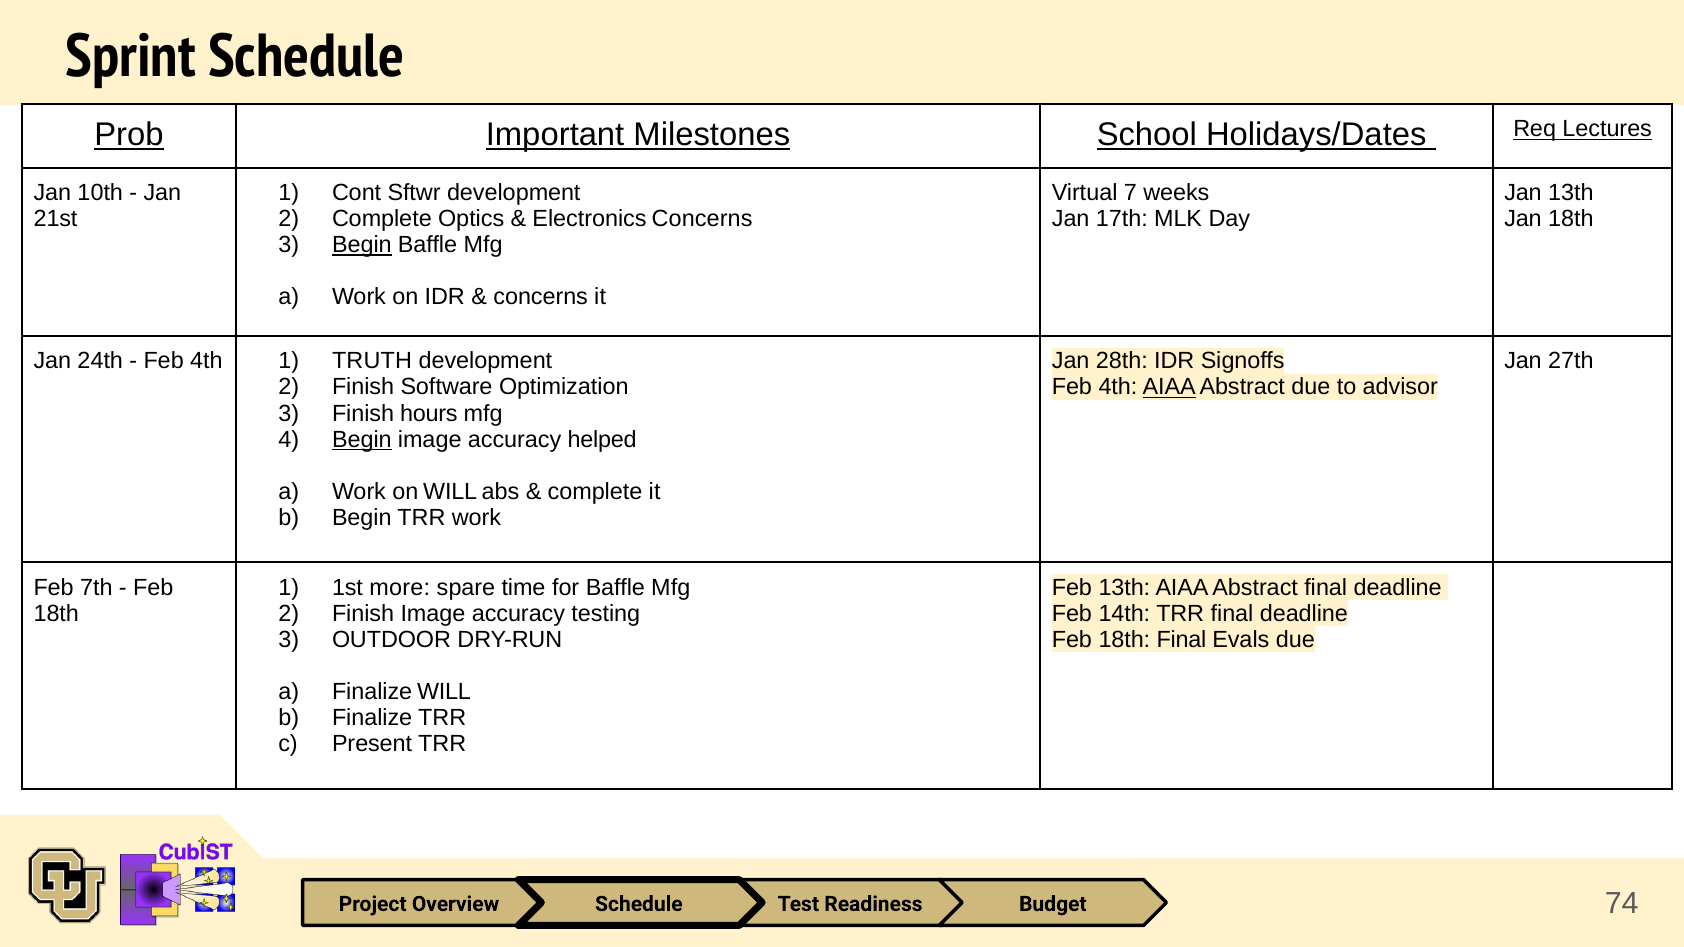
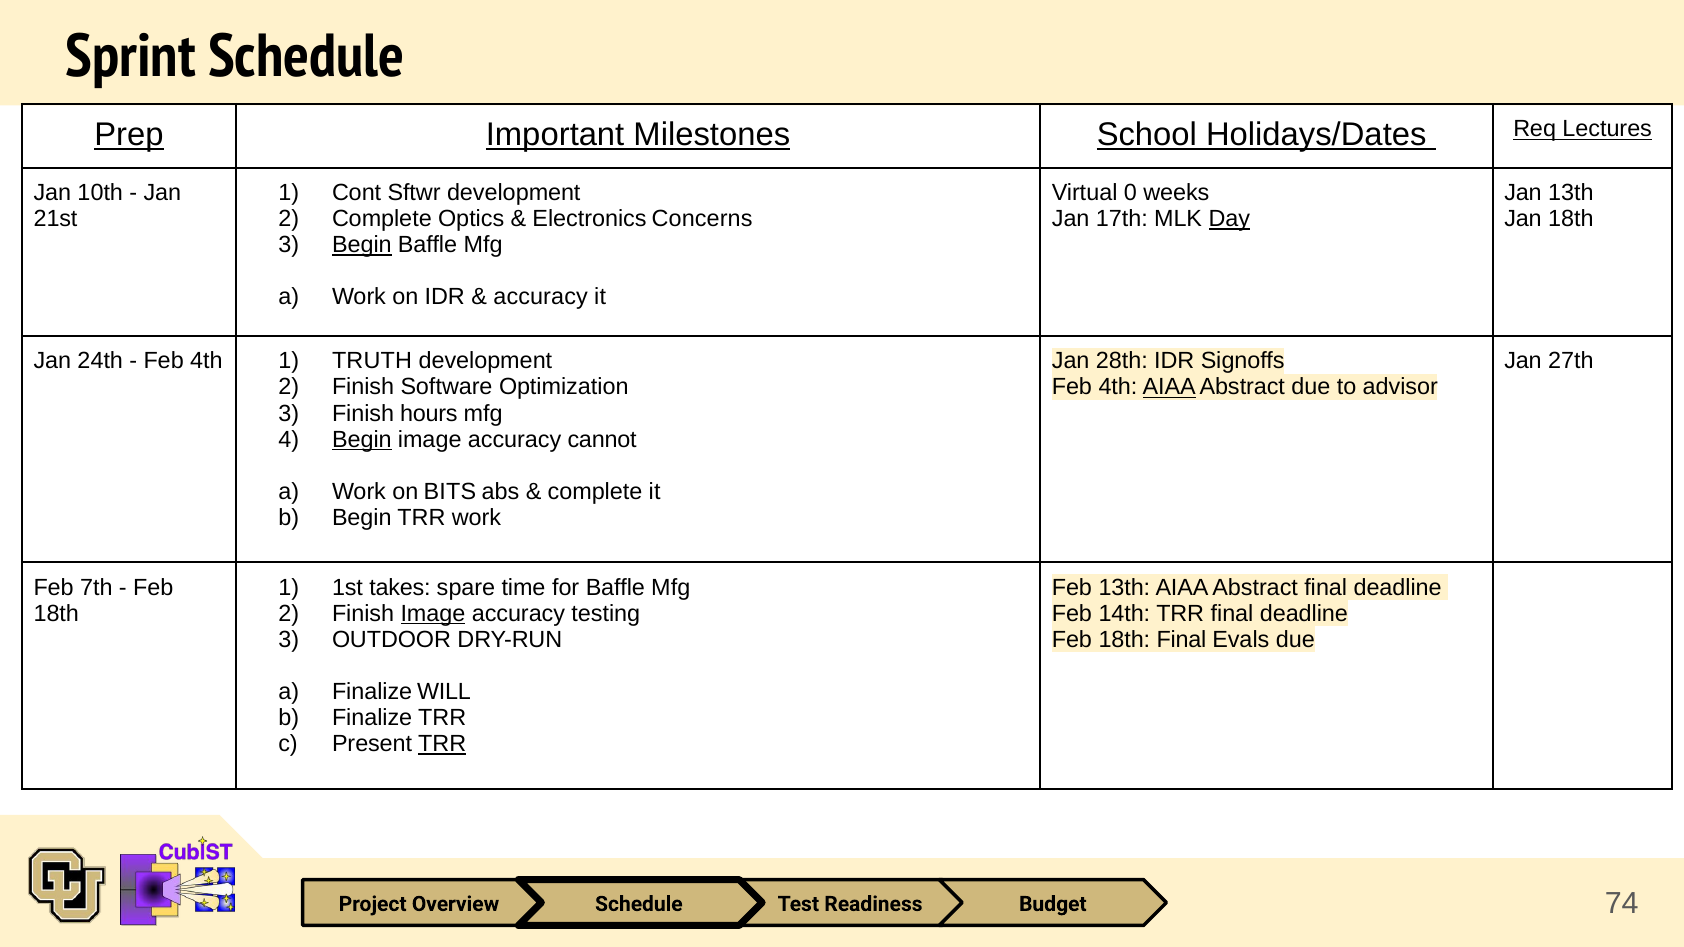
Prob: Prob -> Prep (129, 135)
7: 7 -> 0 (1130, 193)
Day underline: none -> present (1229, 219)
concerns: concerns -> accuracy (541, 297)
helped: helped -> cannot (602, 440)
on WILL: WILL -> BITS (450, 492)
more: more -> takes (400, 588)
Image underline: none -> present (433, 614)
TRR underline: none -> present (442, 744)
